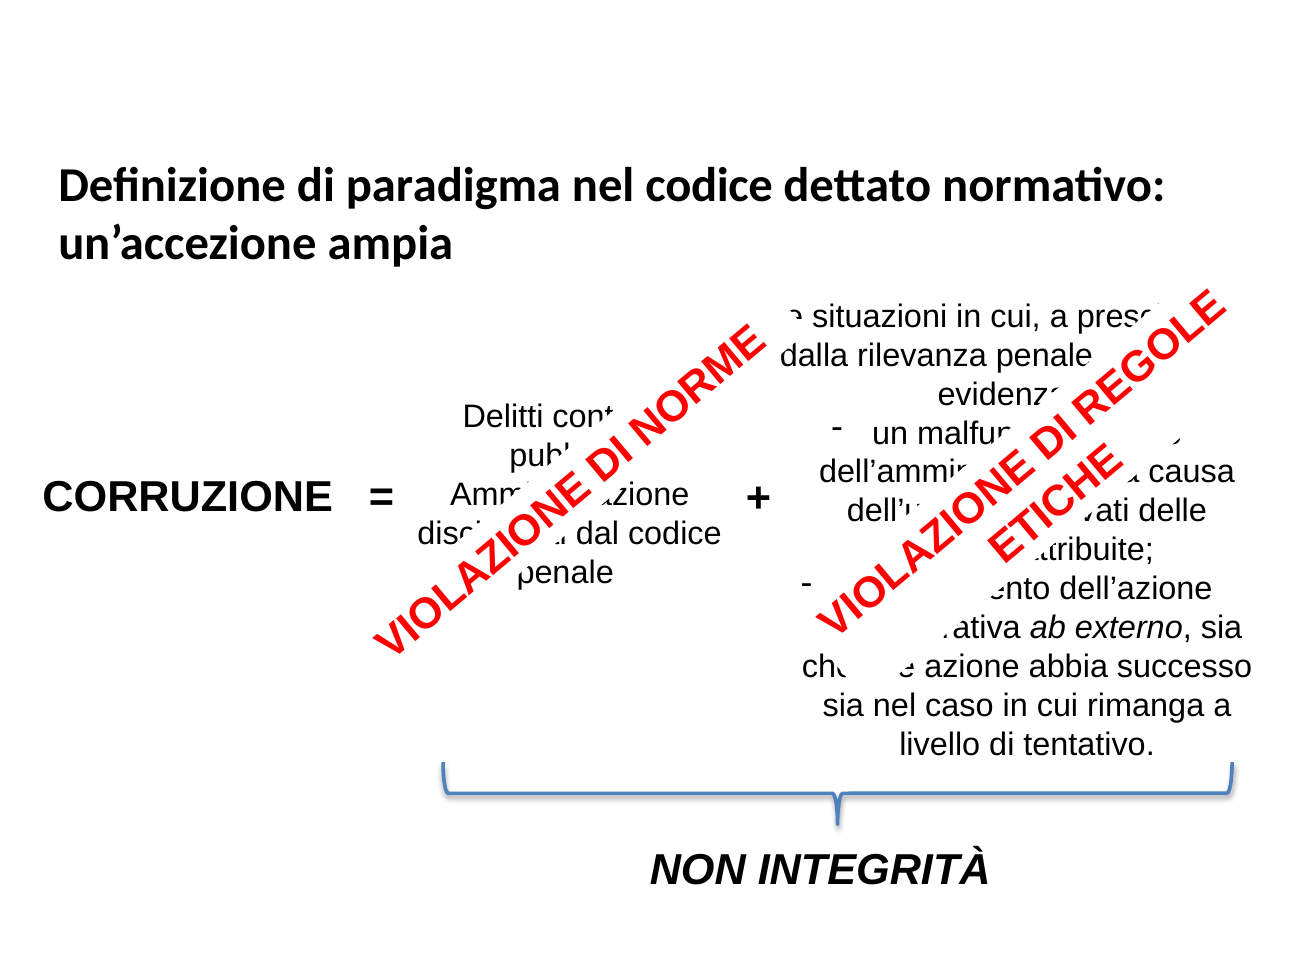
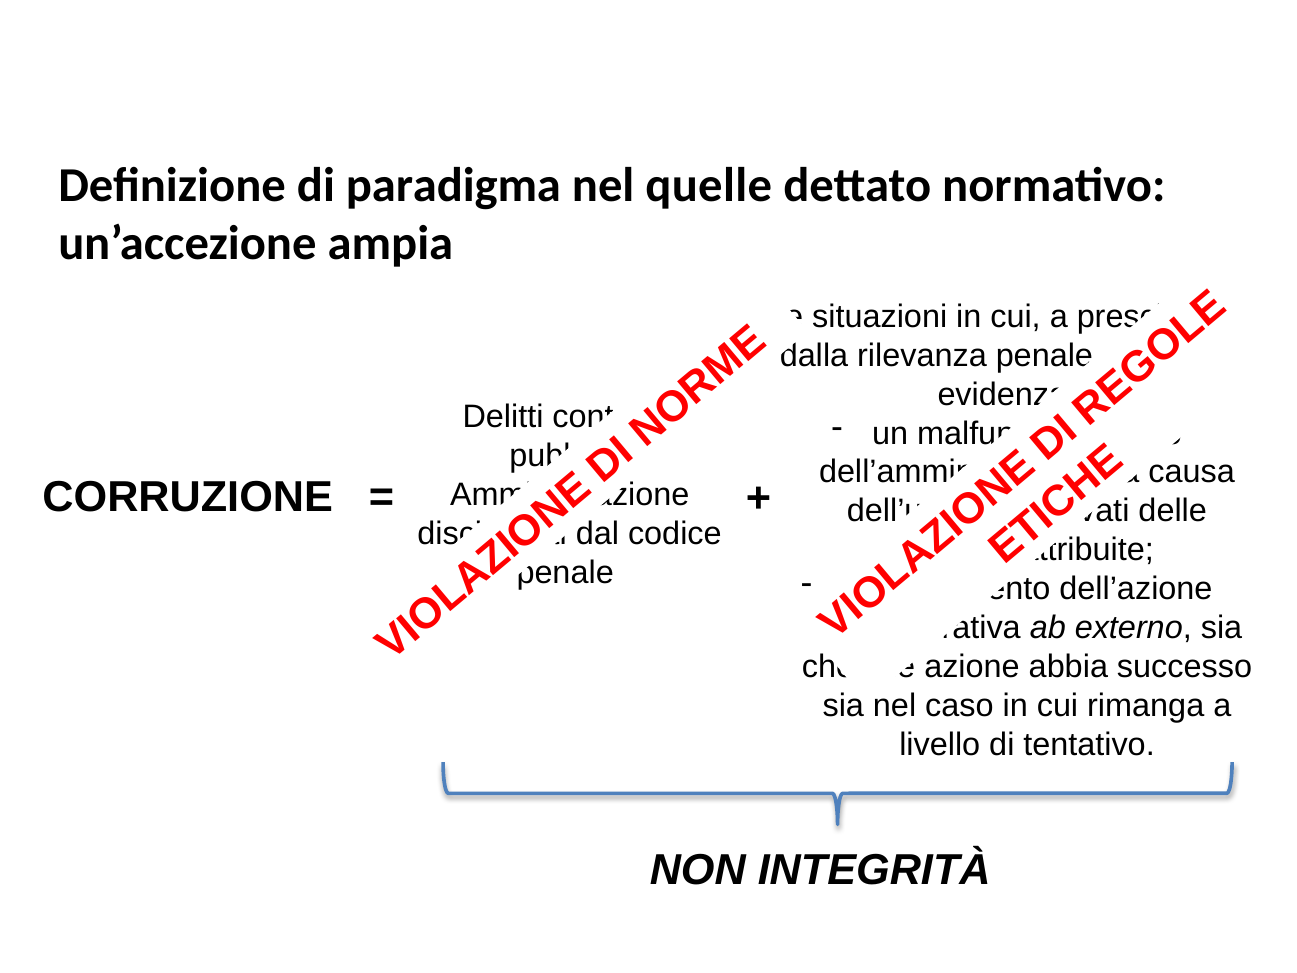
nel codice: codice -> quelle (709, 185)
